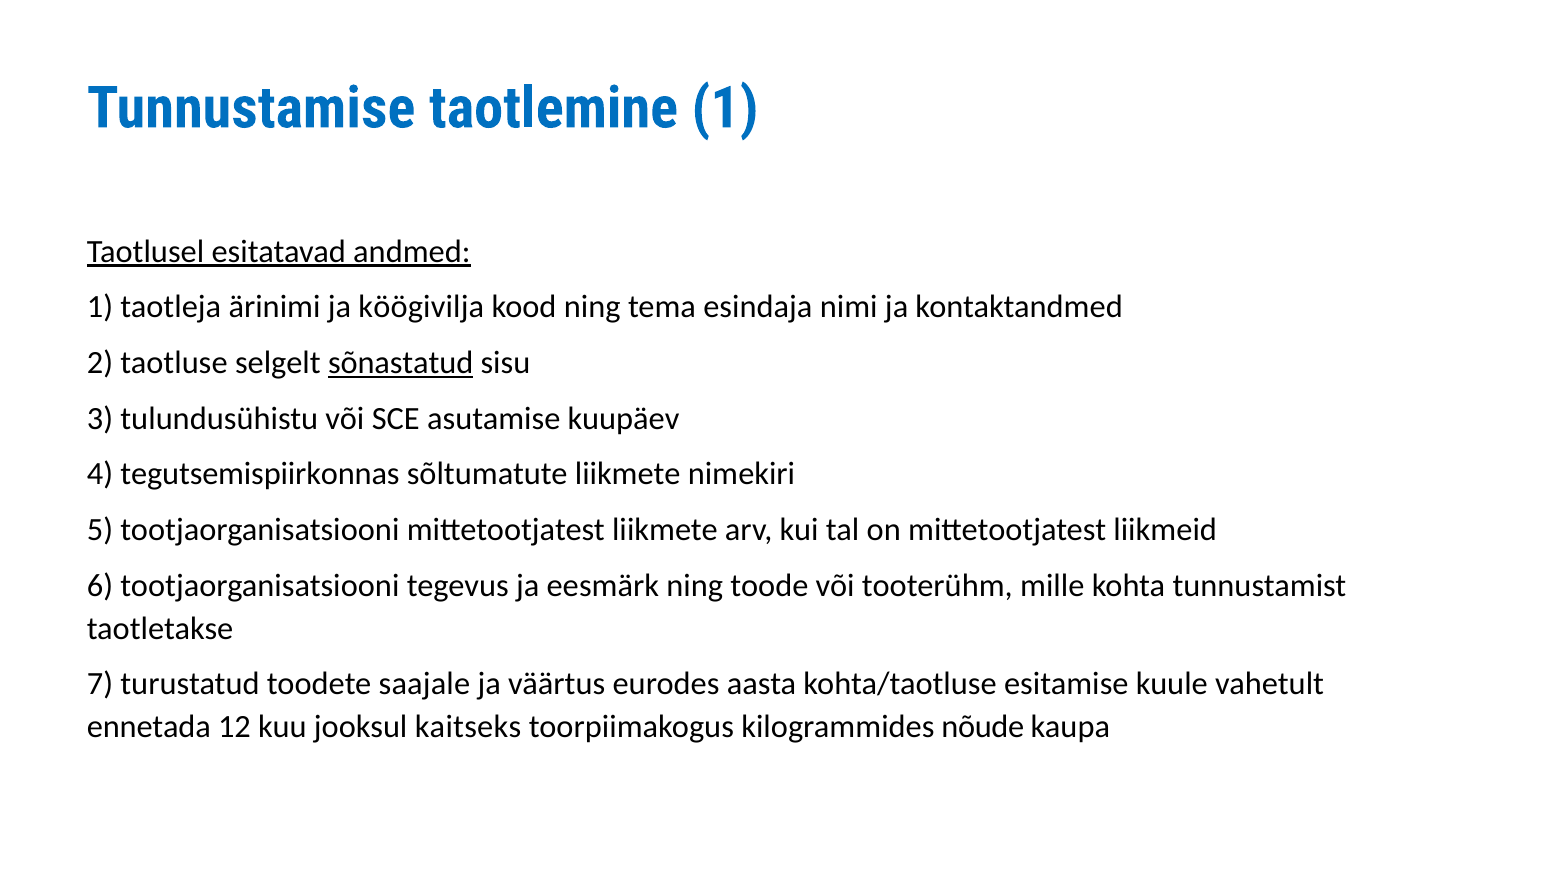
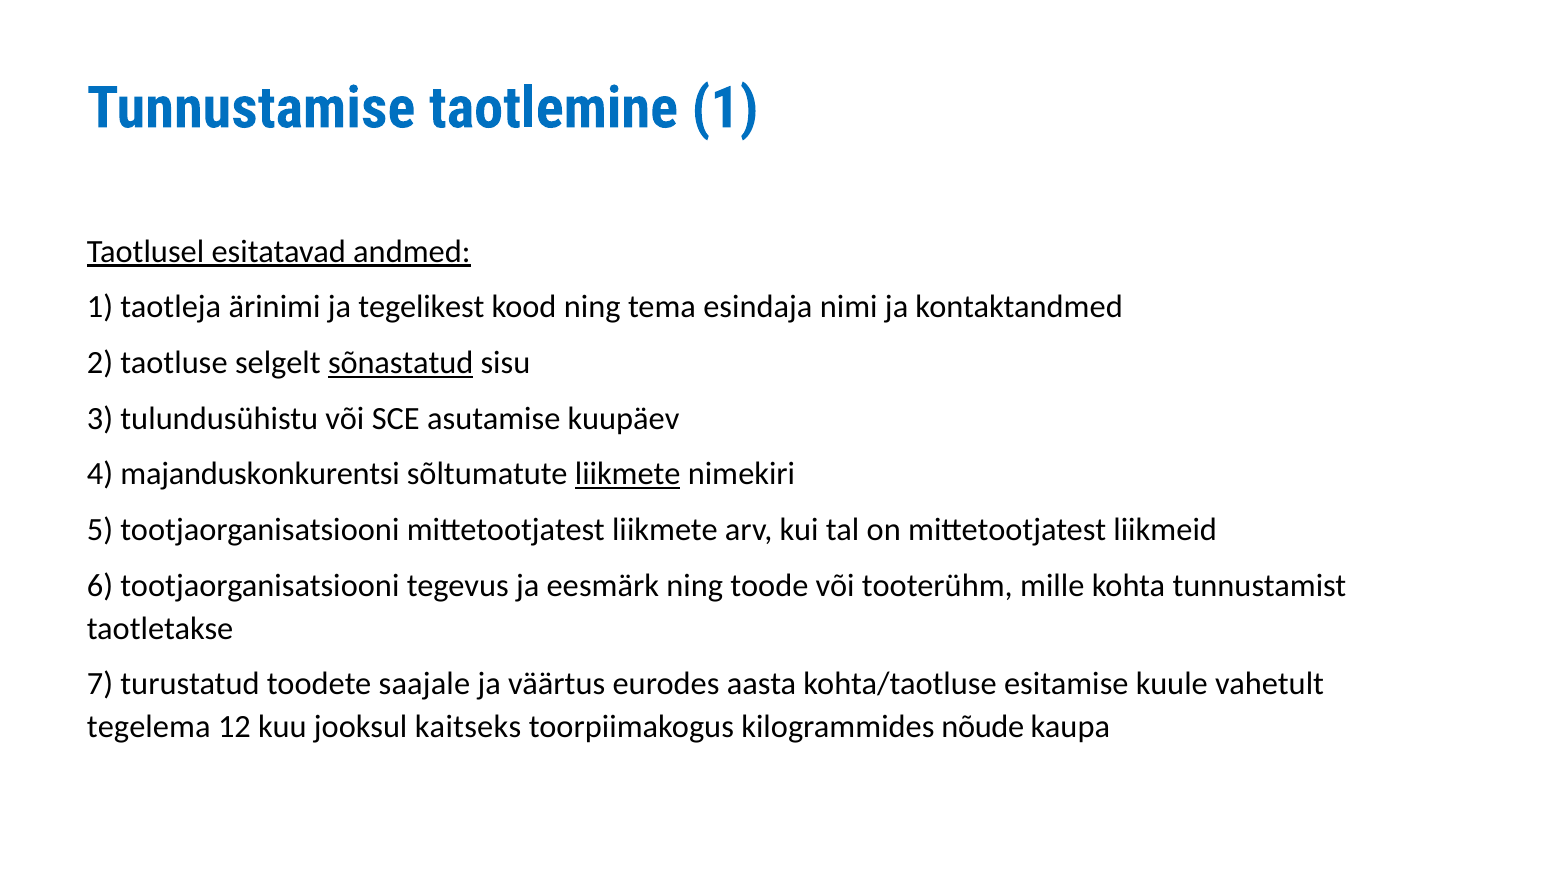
köögivilja: köögivilja -> tegelikest (421, 307)
tegutsemispiirkonnas: tegutsemispiirkonnas -> majanduskonkurentsi (260, 474)
liikmete underline: none -> present (628, 474)
ennetada: ennetada -> tegelema (149, 727)
